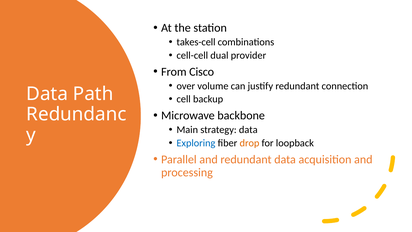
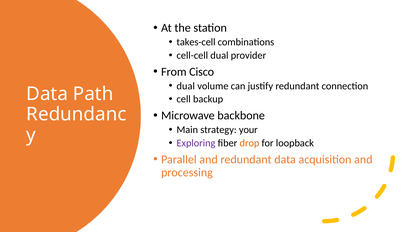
over: over -> dual (186, 86)
strategy data: data -> your (248, 130)
Exploring colour: blue -> purple (196, 143)
